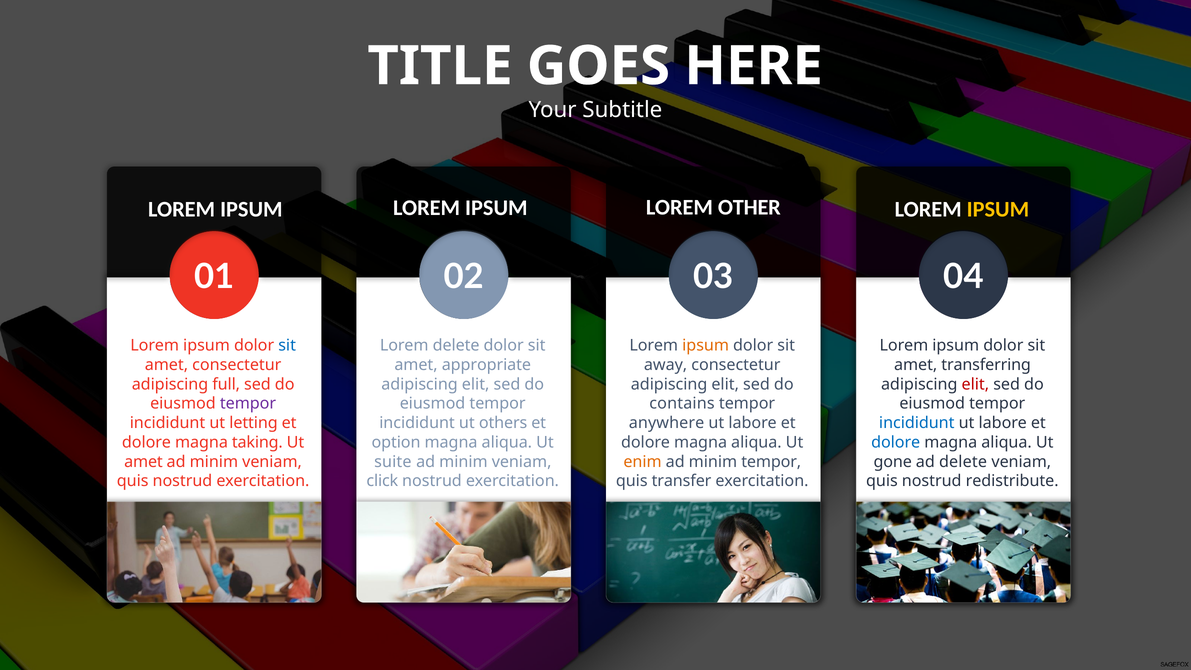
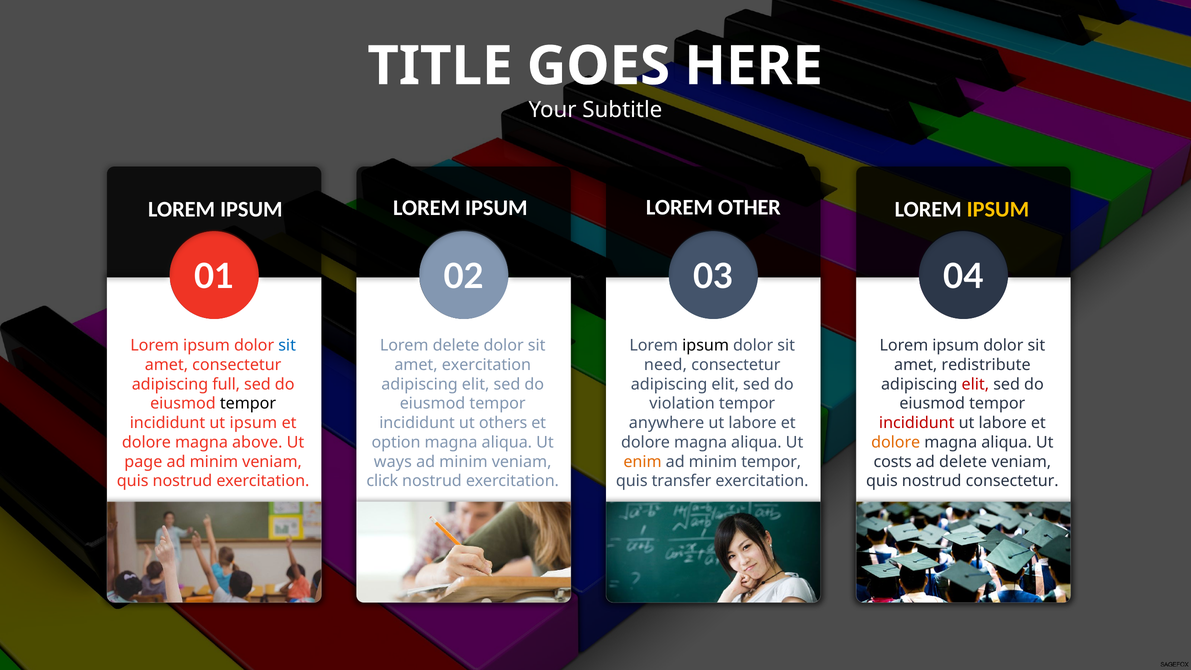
ipsum colour: orange -> black (706, 345)
amet appropriate: appropriate -> exercitation (486, 365)
away: away -> need (665, 365)
transferring: transferring -> redistribute (986, 365)
tempor colour: purple -> black (248, 404)
contains: contains -> violation (682, 404)
ut letting: letting -> ipsum (253, 423)
incididunt colour: blue -> red (917, 423)
taking: taking -> above (257, 442)
dolore colour: blue -> orange (896, 442)
amet: amet -> page (143, 462)
suite: suite -> ways (393, 462)
gone: gone -> costs (893, 462)
nostrud redistribute: redistribute -> consectetur (1012, 481)
